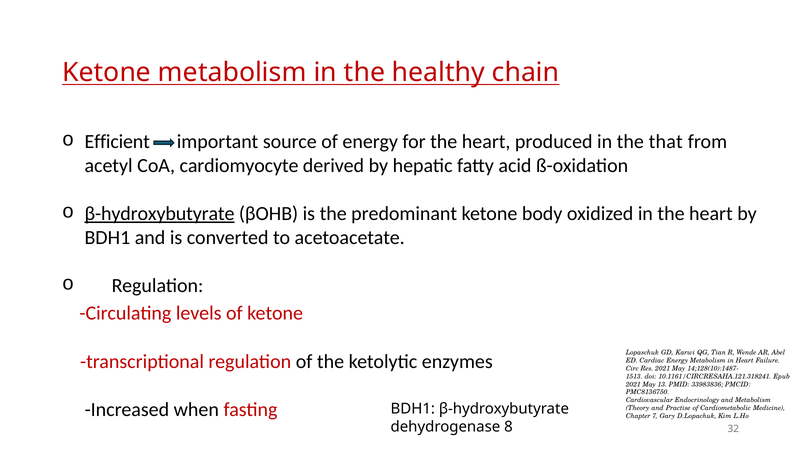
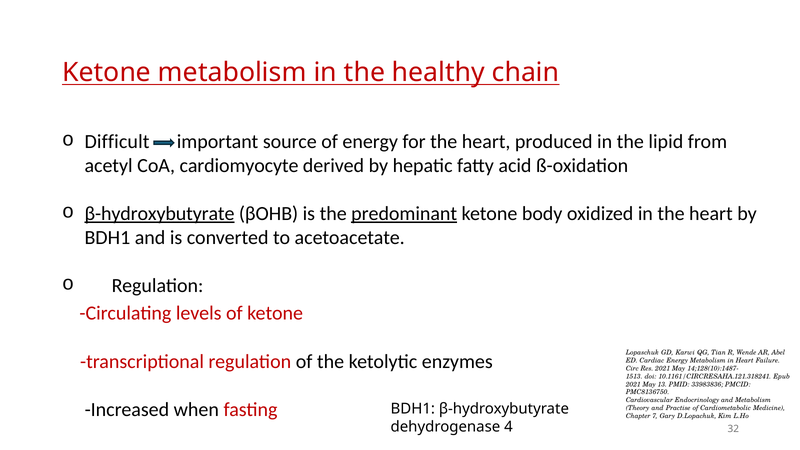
Efficient: Efficient -> Difficult (117, 142)
that: that -> lipid (666, 142)
predominant underline: none -> present (404, 214)
8: 8 -> 4 (509, 427)
